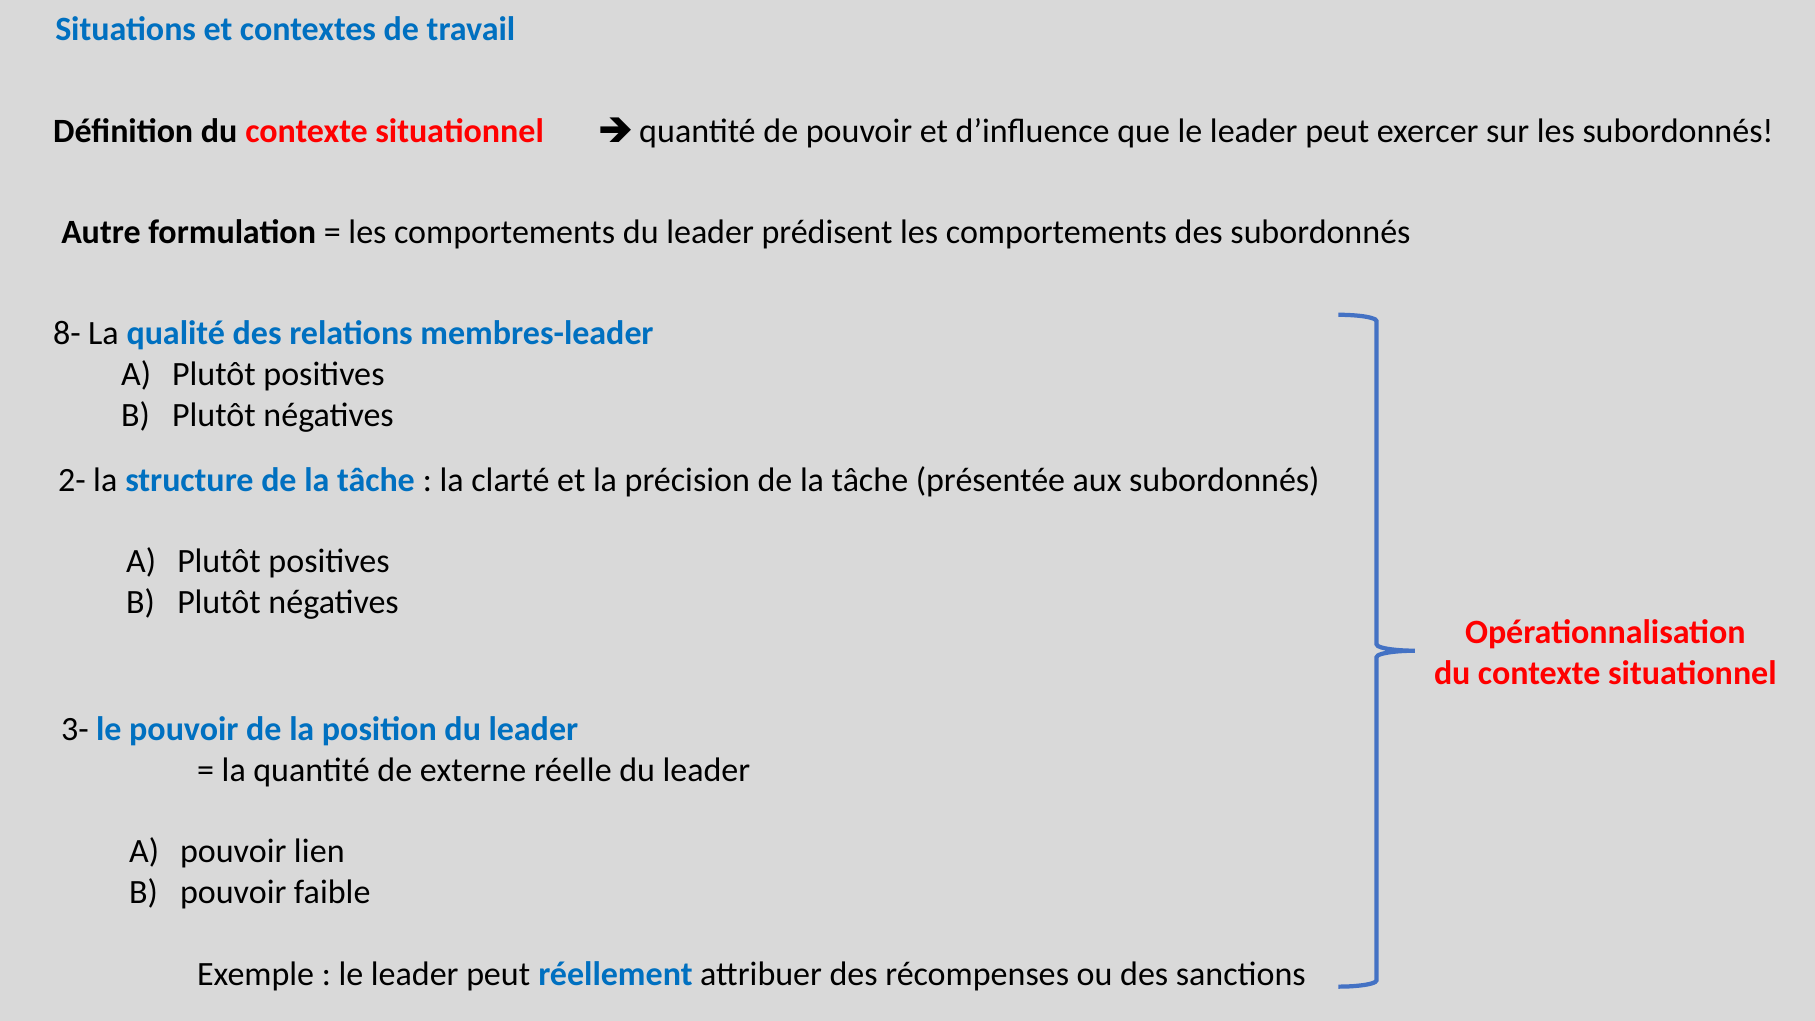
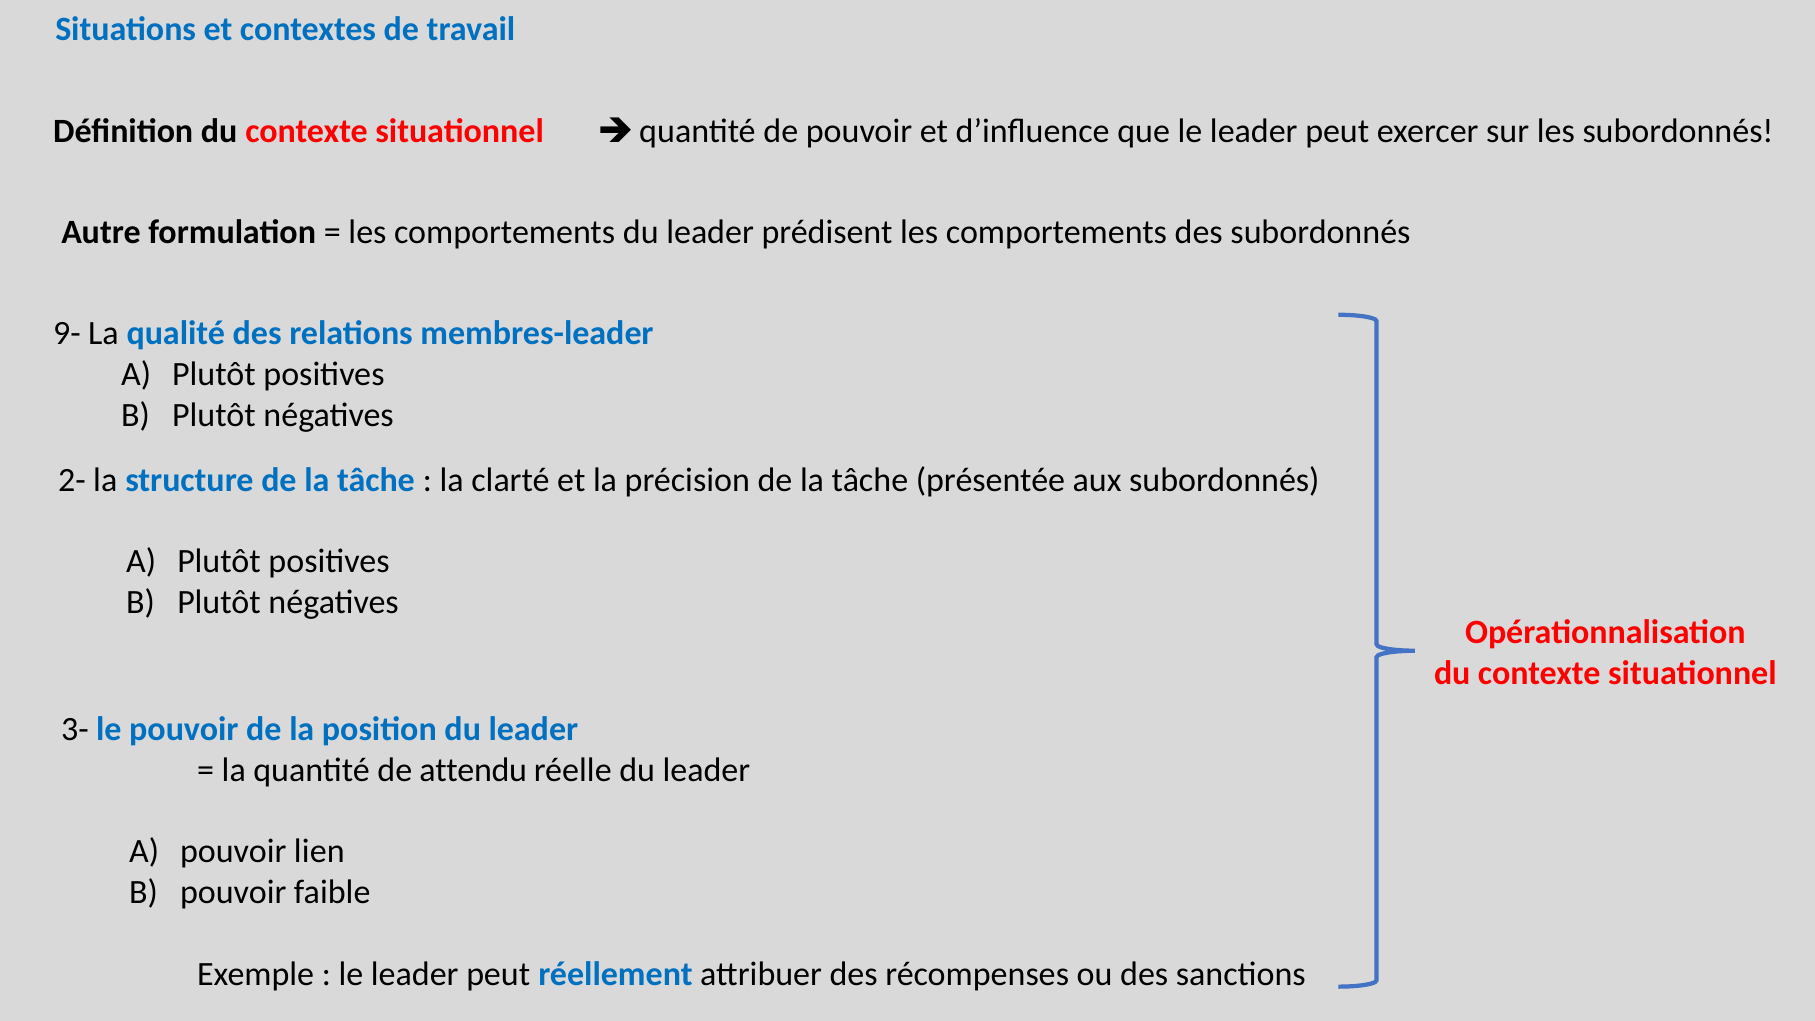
8-: 8- -> 9- (67, 333)
externe: externe -> attendu (473, 770)
